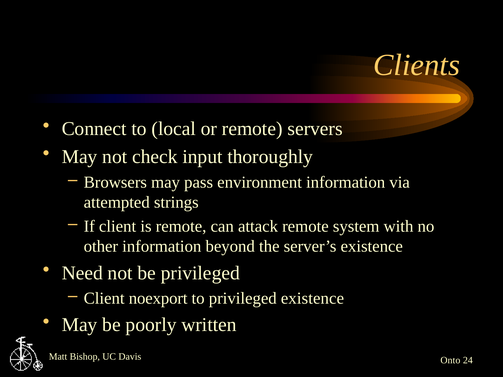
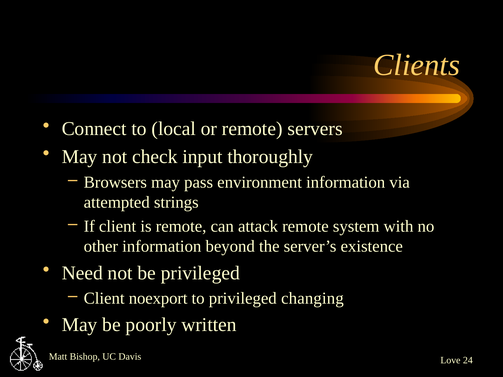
privileged existence: existence -> changing (312, 299)
Onto: Onto -> Love (450, 360)
